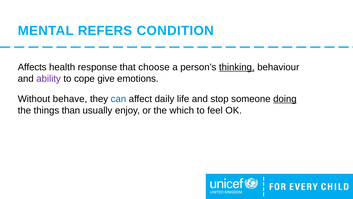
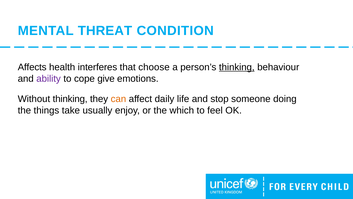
REFERS: REFERS -> THREAT (105, 31)
response: response -> interferes (97, 67)
Without behave: behave -> thinking (70, 99)
can colour: blue -> orange (118, 99)
doing underline: present -> none (285, 99)
than: than -> take (71, 110)
